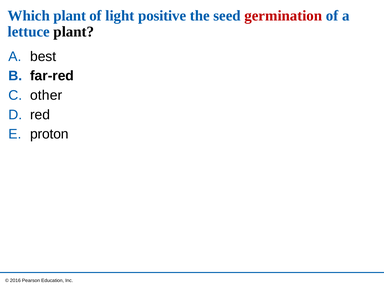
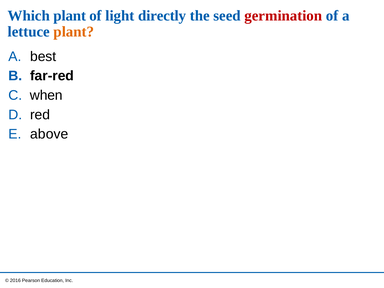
positive: positive -> directly (162, 16)
plant colour: black -> orange (74, 32)
other: other -> when (46, 95)
proton: proton -> above (49, 134)
